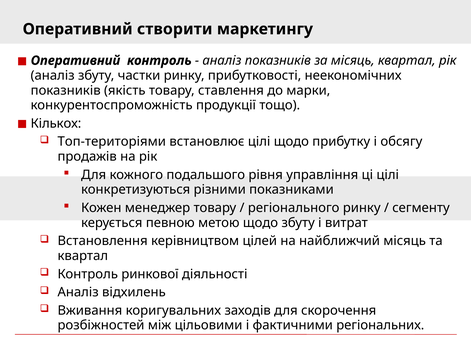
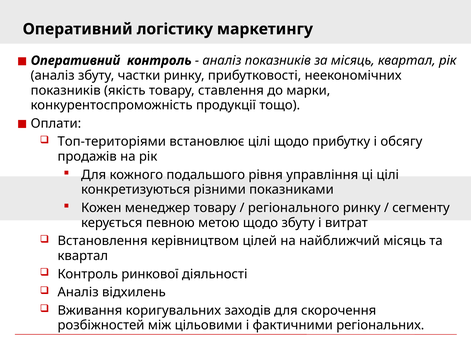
створити: створити -> логістику (175, 29)
Кількох: Кількох -> Оплати (56, 124)
